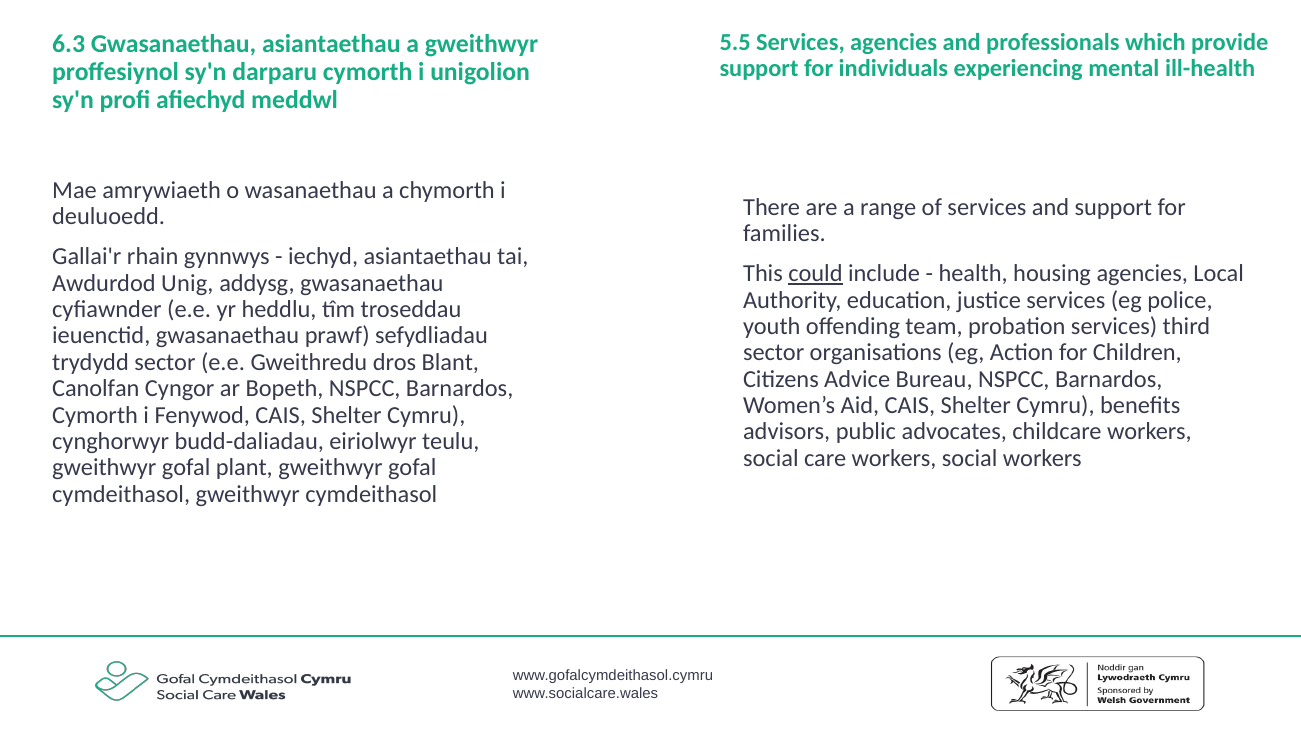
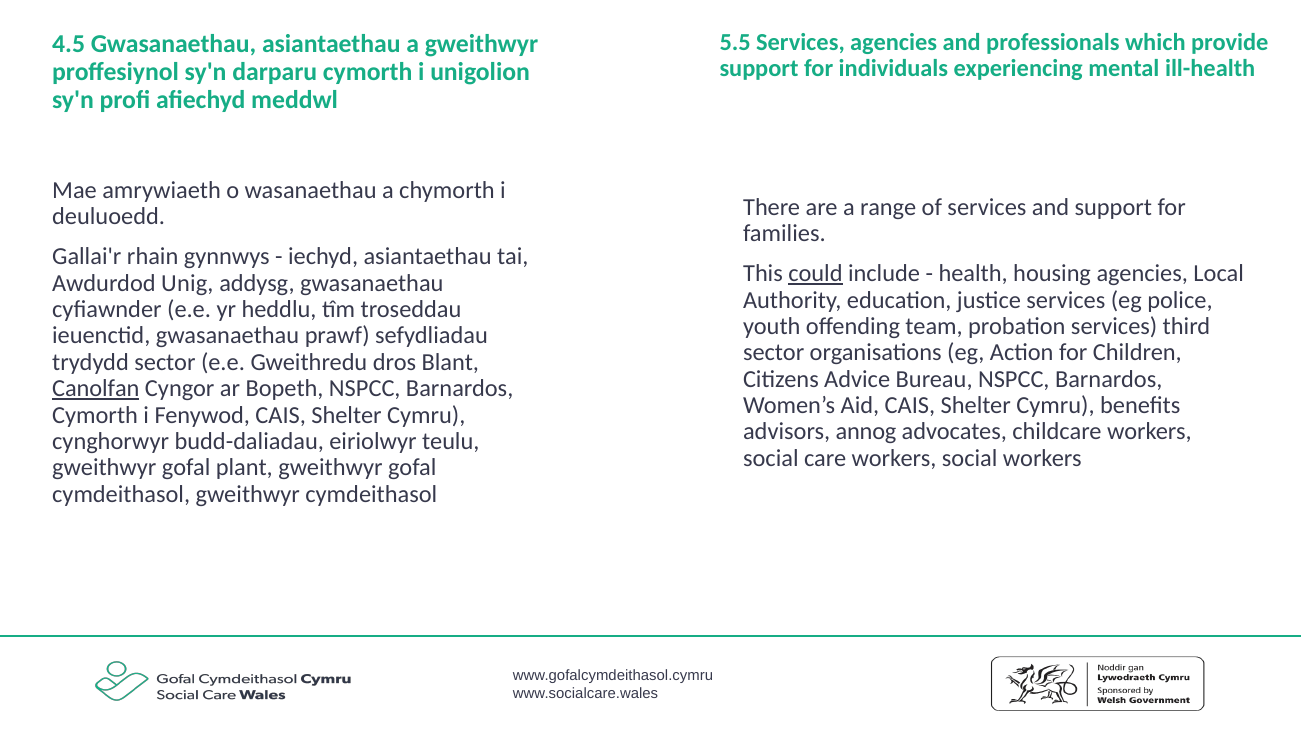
6.3: 6.3 -> 4.5 (69, 44)
Canolfan underline: none -> present (96, 389)
public: public -> annog (866, 432)
